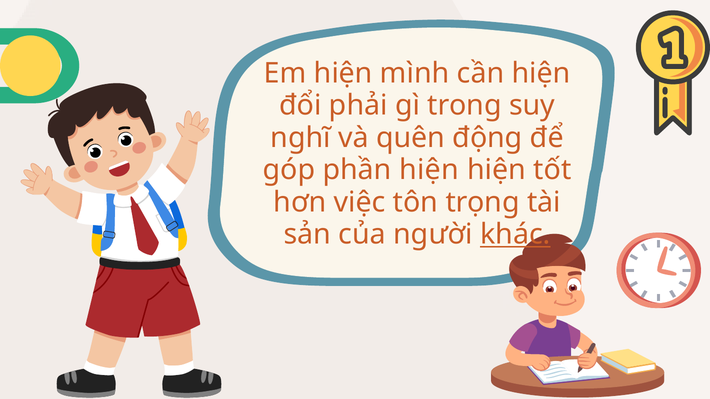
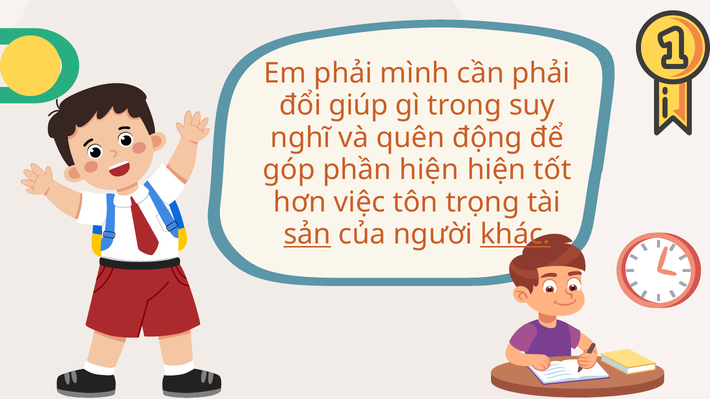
Em hiện: hiện -> phải (343, 73)
cần hiện: hiện -> phải (541, 73)
phải: phải -> giúp (358, 106)
sản underline: none -> present (307, 235)
